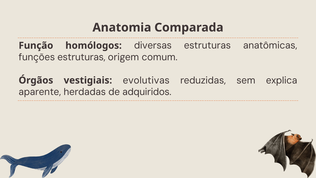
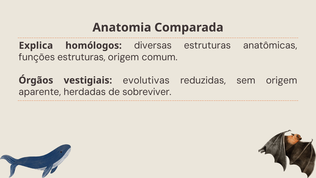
Função: Função -> Explica (36, 45)
sem explica: explica -> origem (282, 80)
adquiridos: adquiridos -> sobreviver (147, 92)
